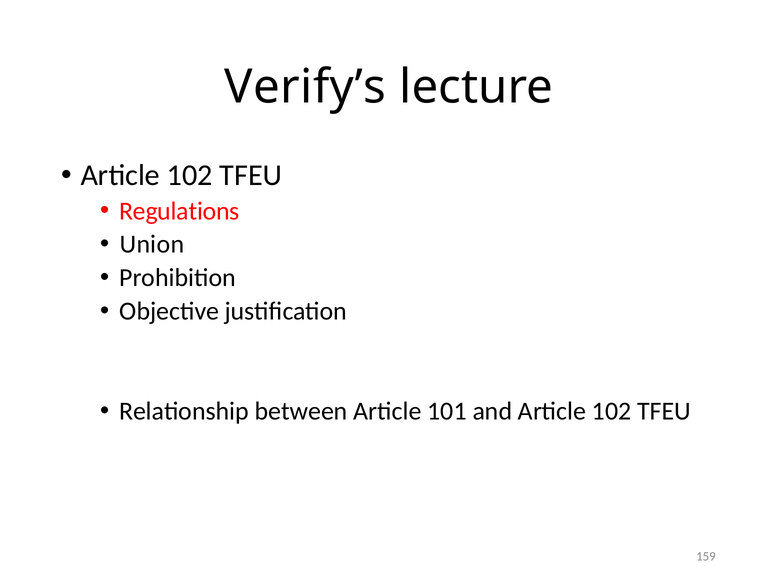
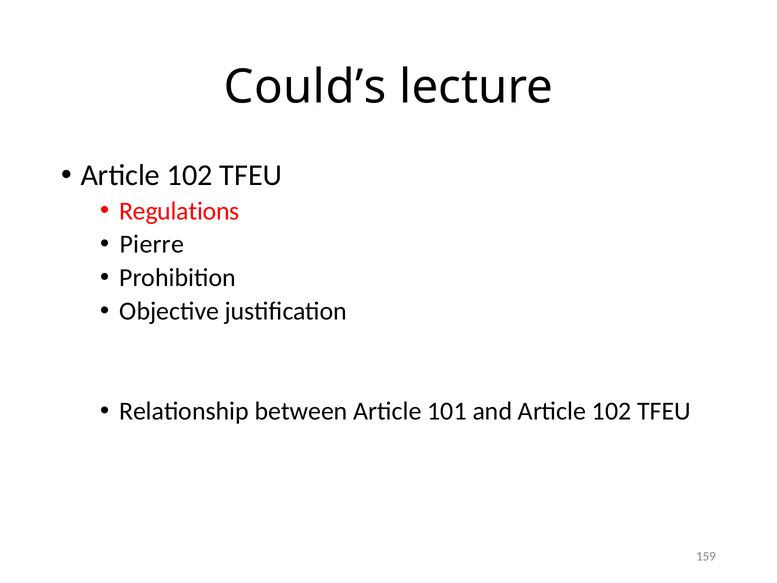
Verify’s: Verify’s -> Could’s (305, 87)
Union: Union -> Pierre (152, 244)
